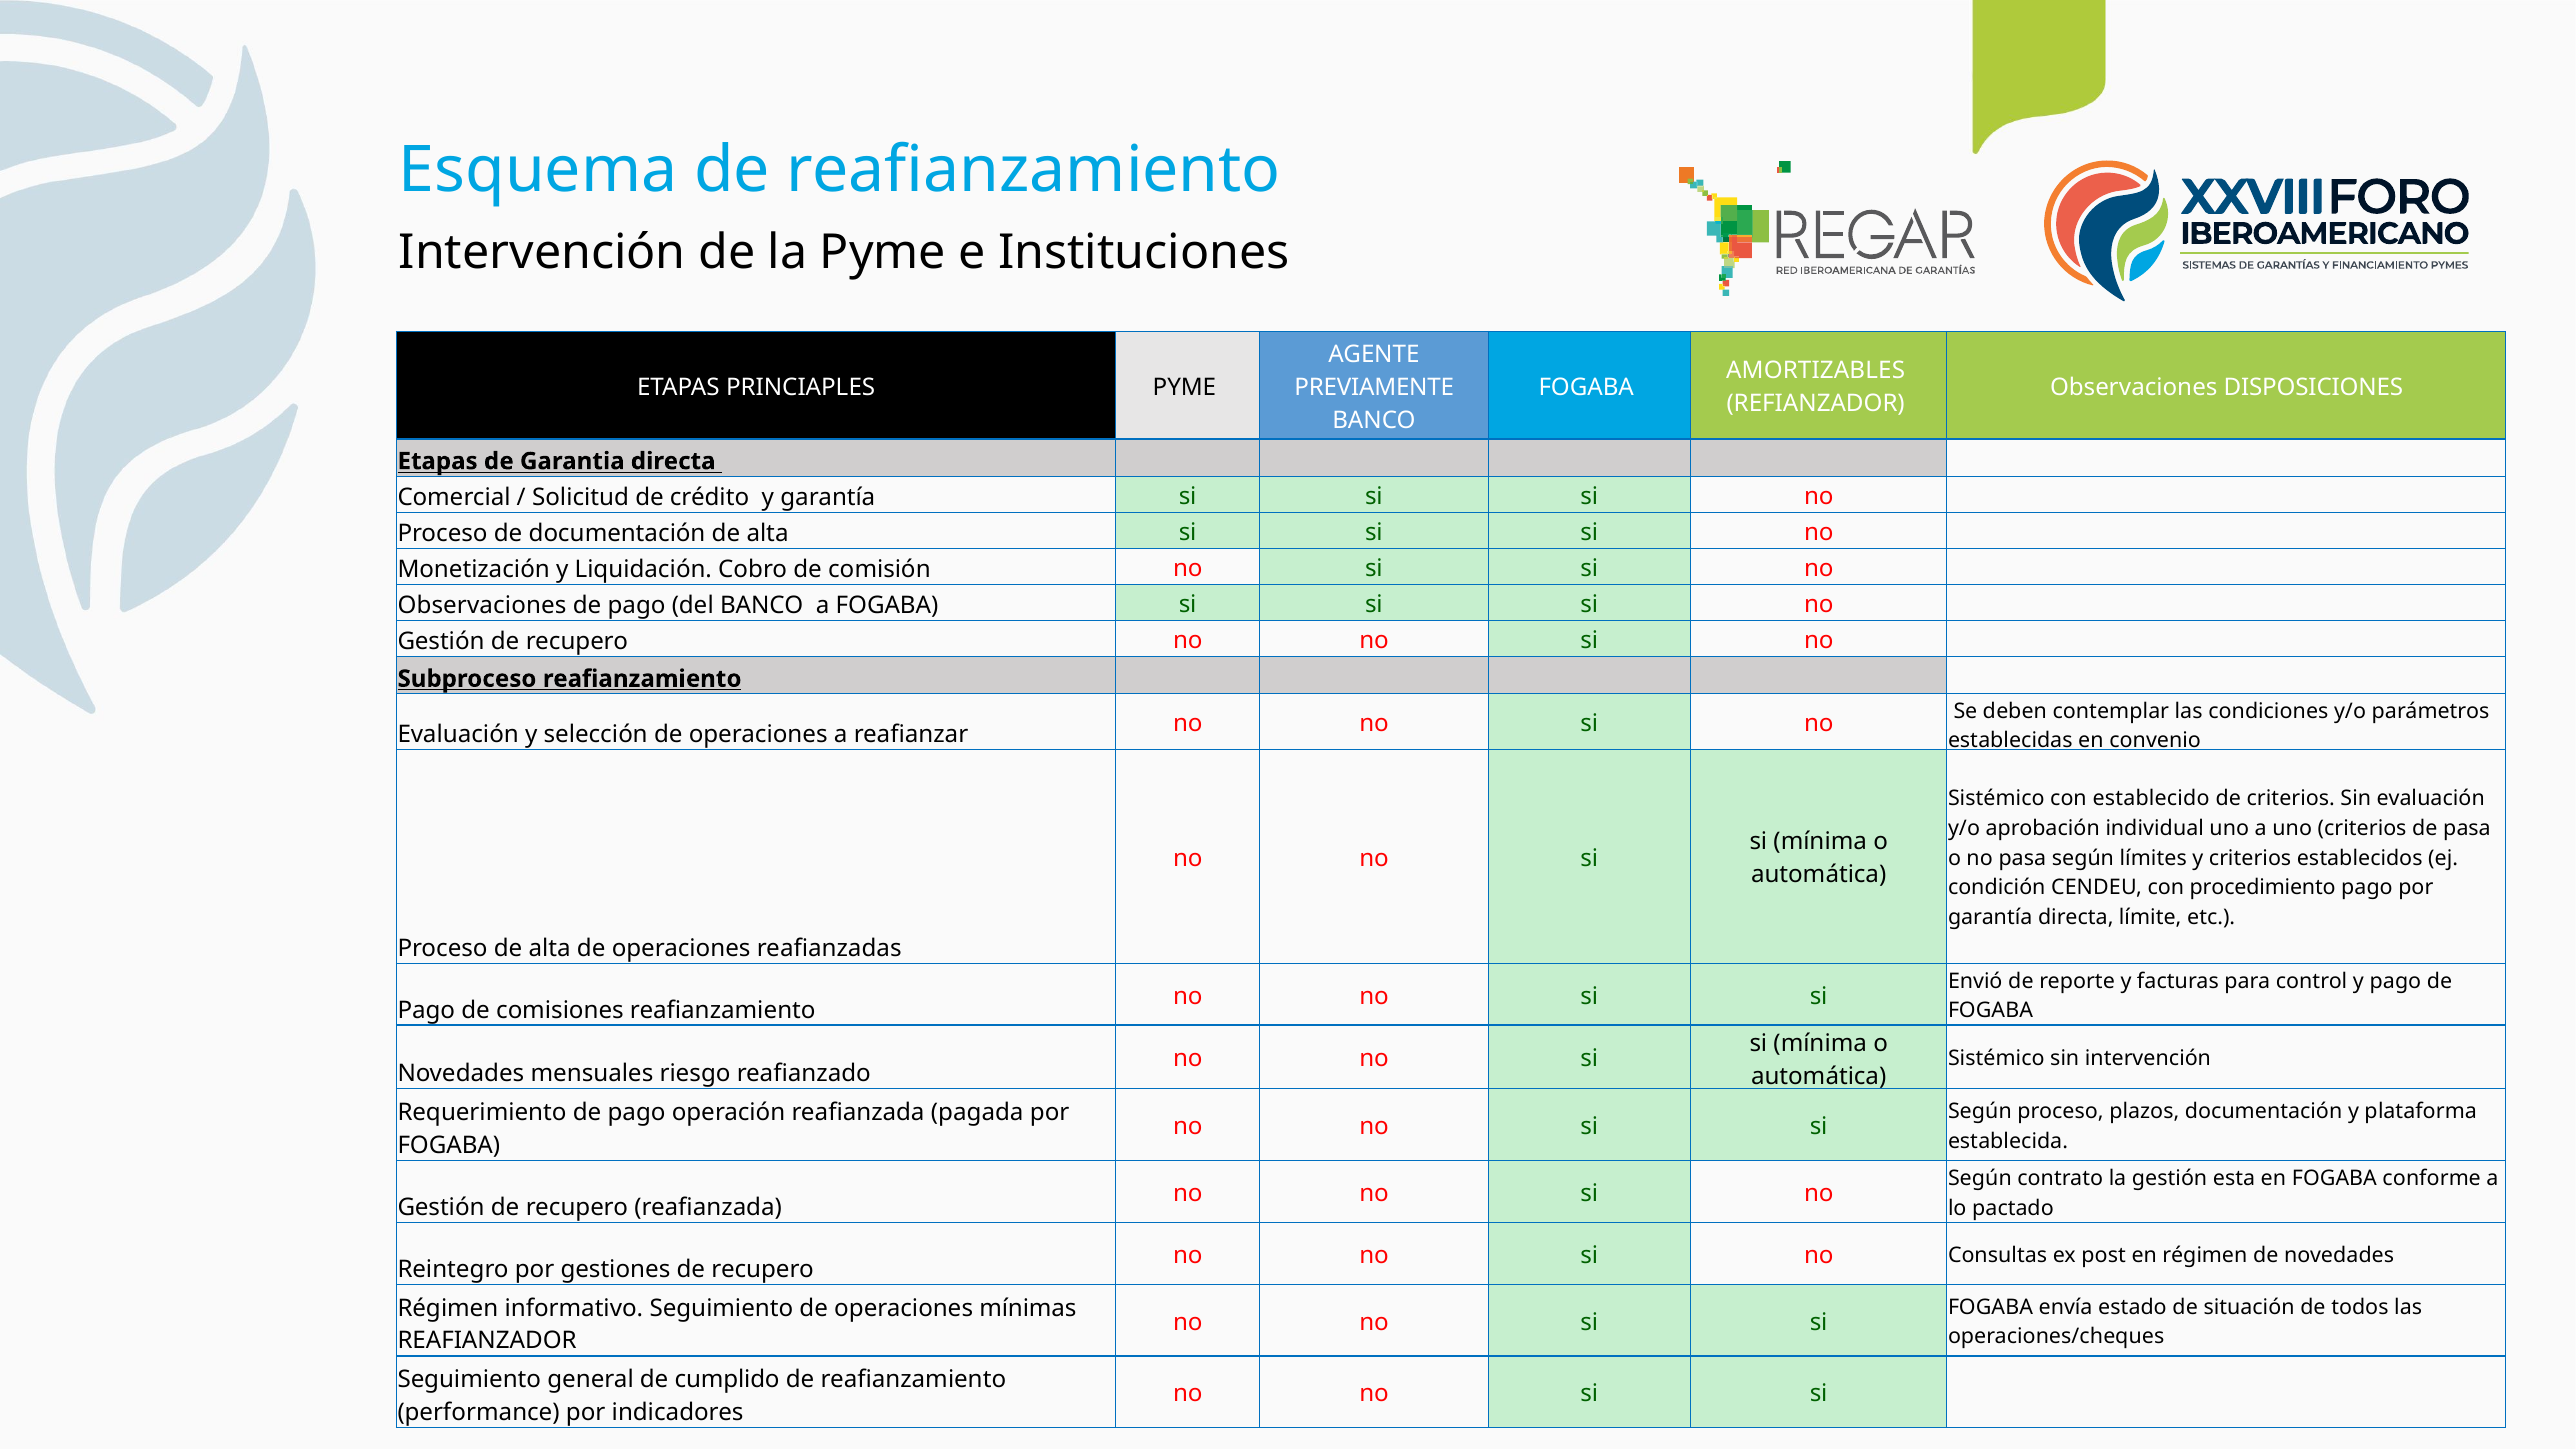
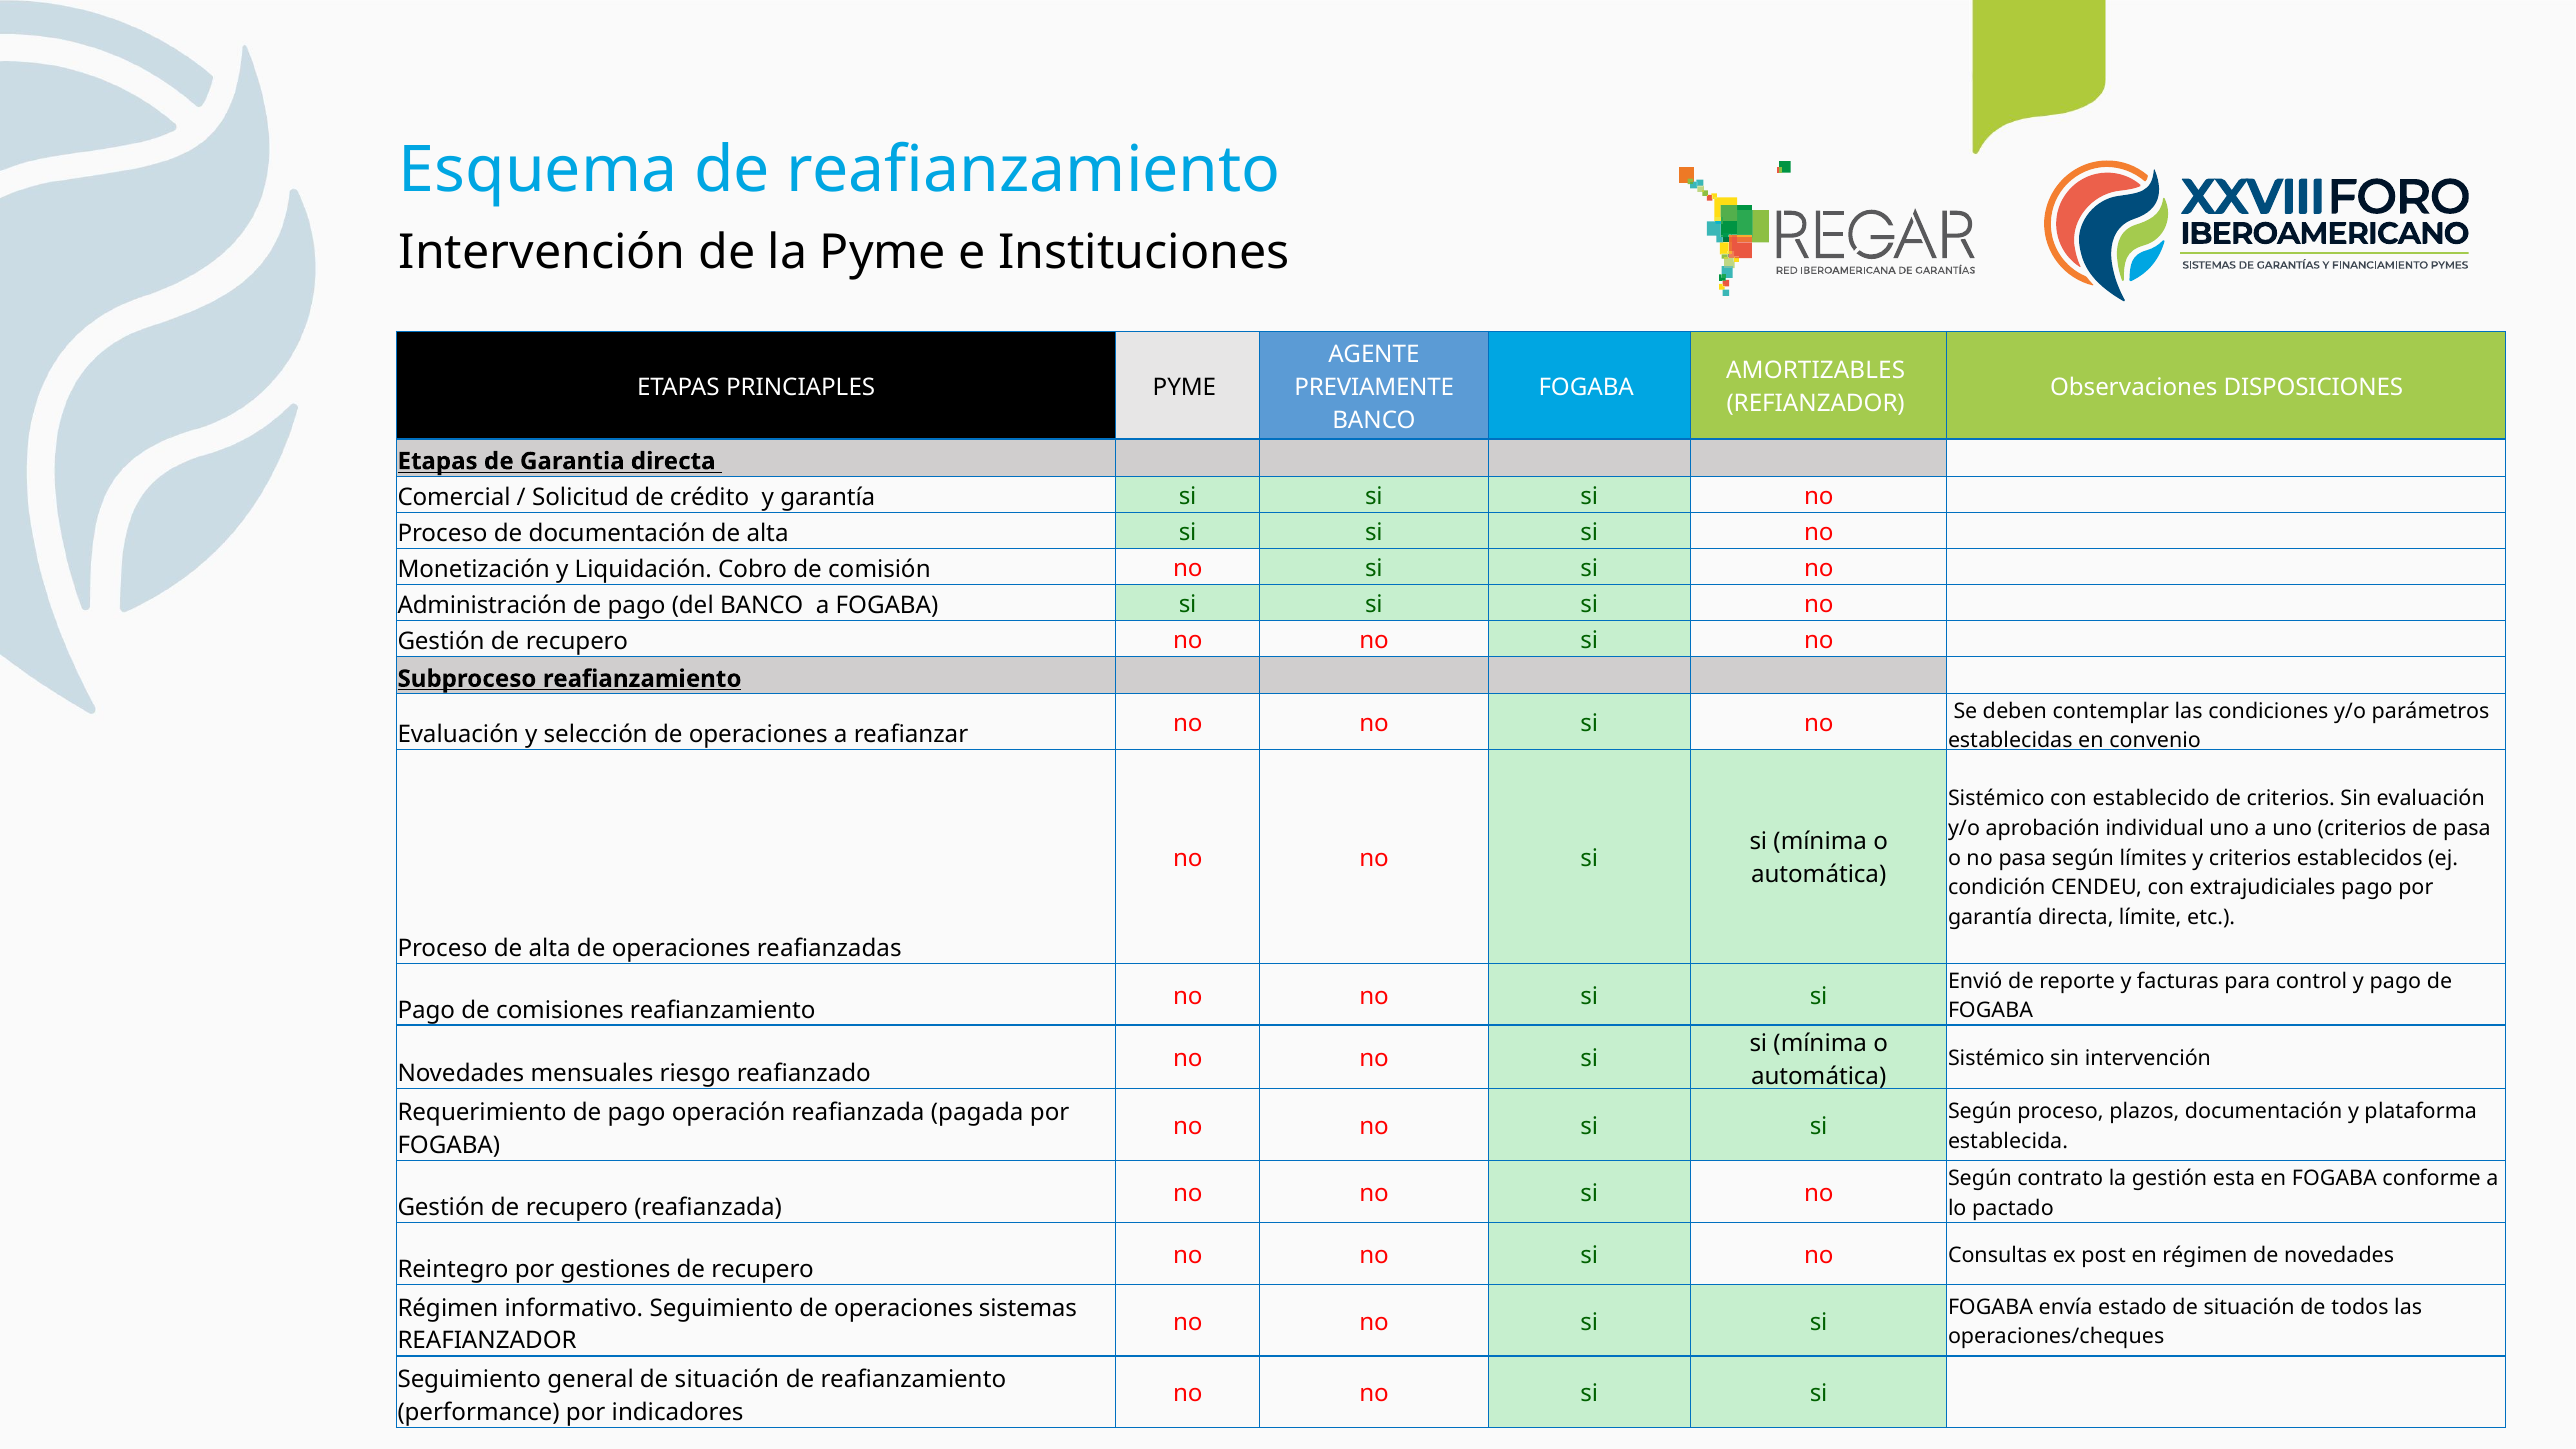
Observaciones: Observaciones -> Administración (482, 605)
procedimiento: procedimiento -> extrajudiciales (2263, 888)
mínimas: mínimas -> sistemas (1028, 1308)
general de cumplido: cumplido -> situación (727, 1380)
